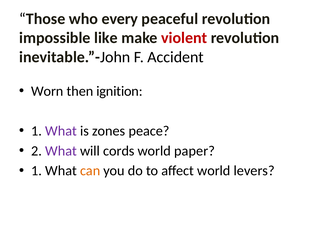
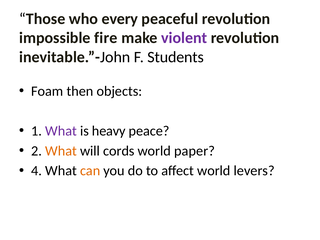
like: like -> fire (106, 38)
violent colour: red -> purple (184, 38)
Accident: Accident -> Students (176, 57)
Worn: Worn -> Foam (47, 91)
ignition: ignition -> objects (119, 91)
zones: zones -> heavy (109, 131)
What colour: purple -> orange (61, 151)
1: 1 -> 4 (37, 171)
